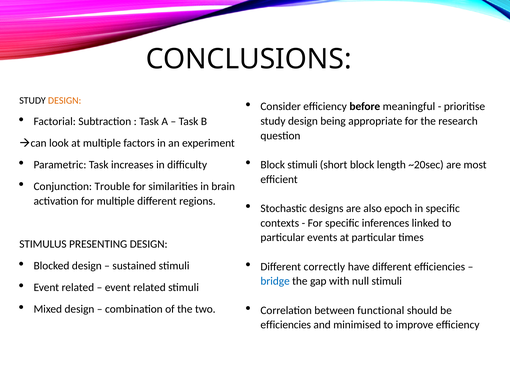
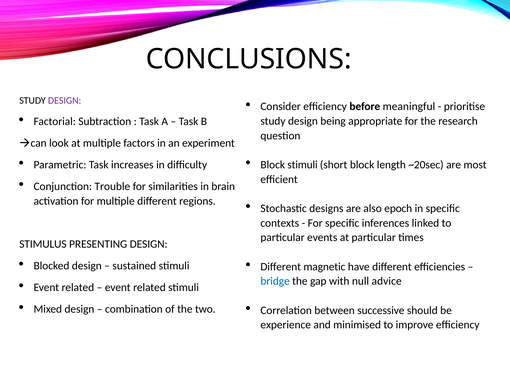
DESIGN colour: orange -> purple (65, 100)
correctly: correctly -> magnetic (324, 266)
null stimuli: stimuli -> advice (387, 281)
functional: functional -> successive (381, 310)
efficiencies: efficiencies -> experience (286, 324)
